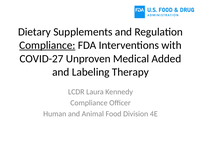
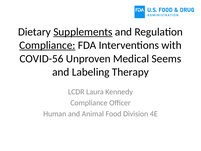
Supplements underline: none -> present (83, 32)
COVID-27: COVID-27 -> COVID-56 (41, 59)
Added: Added -> Seems (166, 59)
